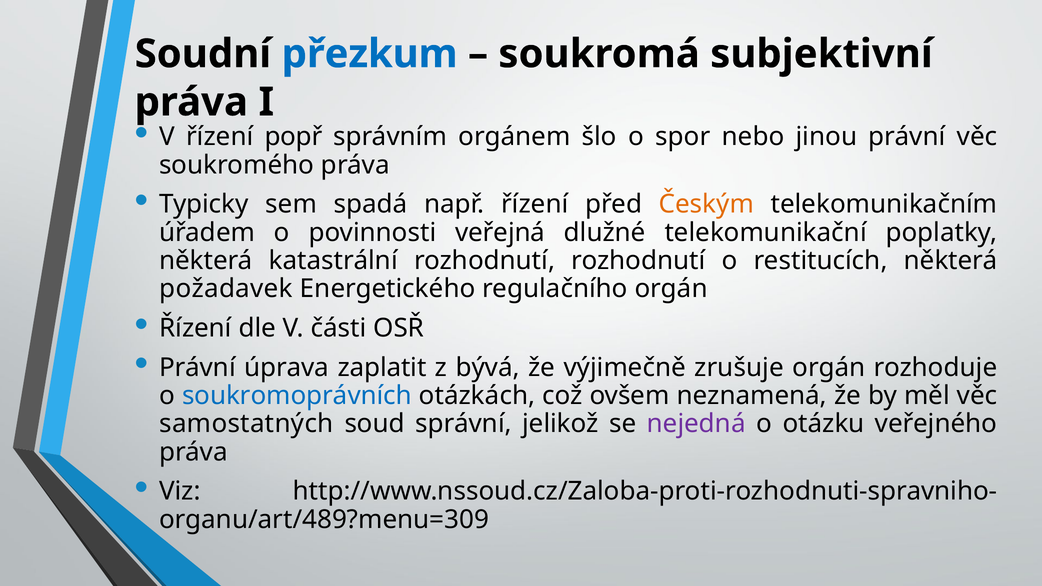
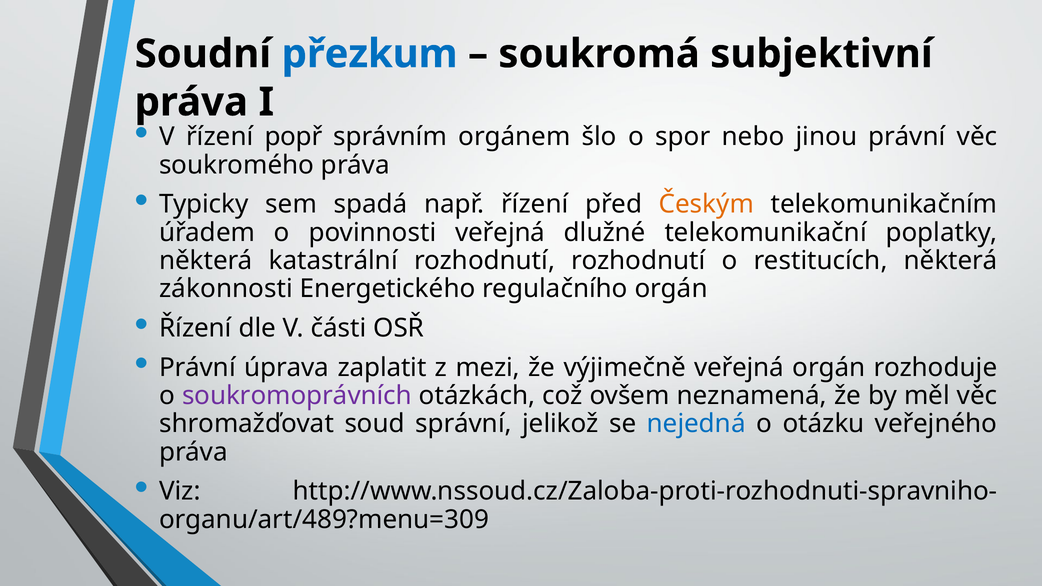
požadavek: požadavek -> zákonnosti (226, 289)
bývá: bývá -> mezi (488, 368)
výjimečně zrušuje: zrušuje -> veřejná (739, 368)
soukromoprávních colour: blue -> purple (297, 396)
samostatných: samostatných -> shromažďovat (247, 424)
nejedná colour: purple -> blue (696, 424)
